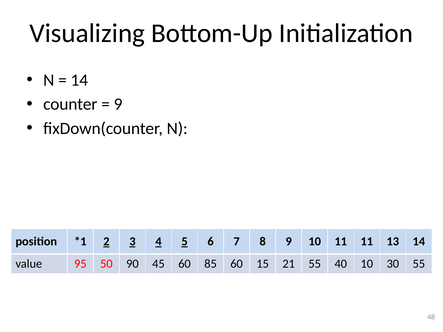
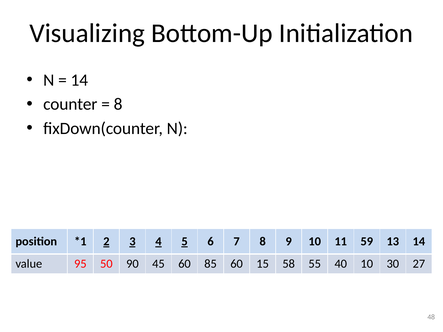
9: 9 -> 8 (118, 104)
11 11: 11 -> 59 (367, 242)
21: 21 -> 58 (289, 264)
30 55: 55 -> 27 (419, 264)
